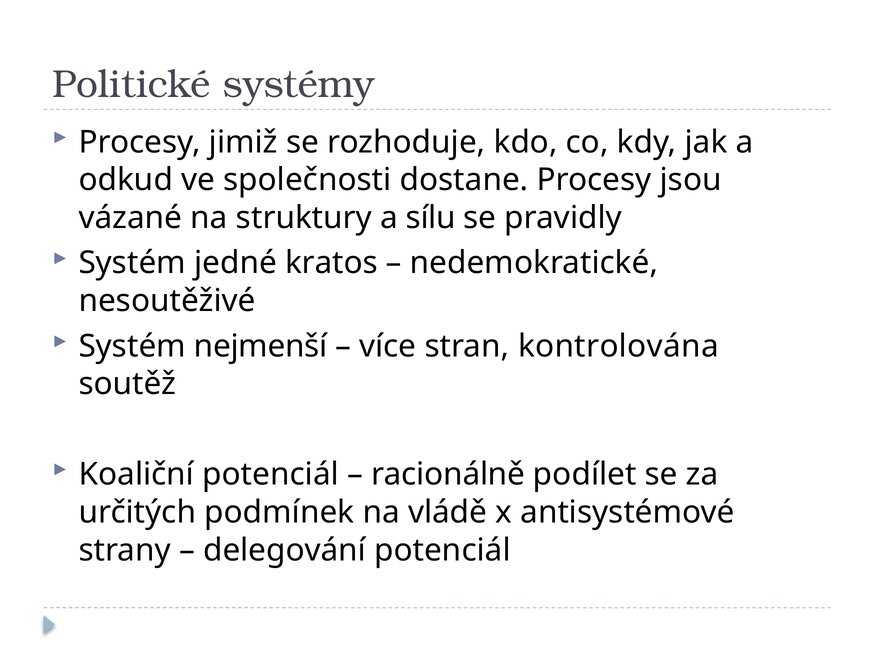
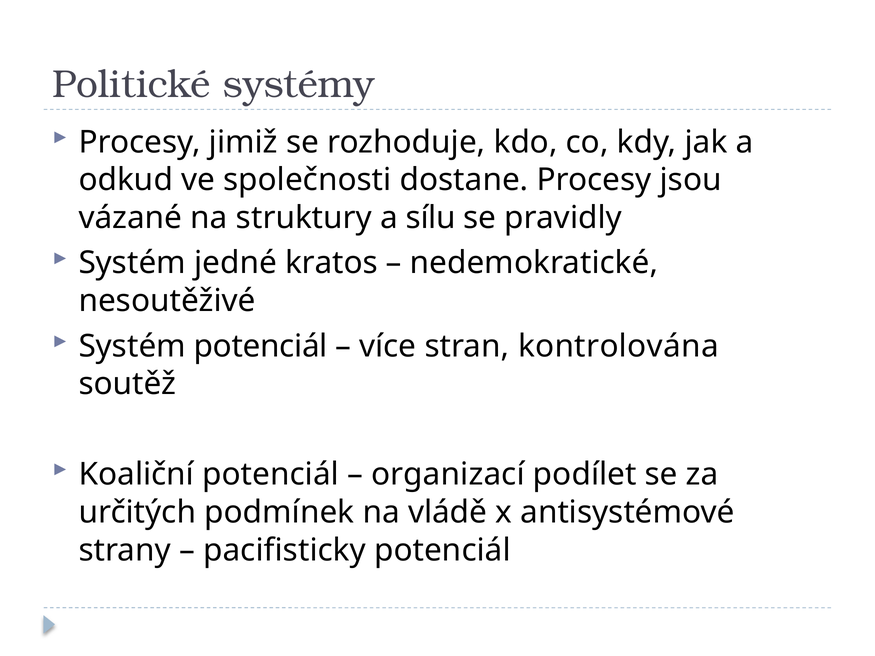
Systém nejmenší: nejmenší -> potenciál (261, 346)
racionálně: racionálně -> organizací (448, 475)
delegování: delegování -> pacifisticky (285, 550)
